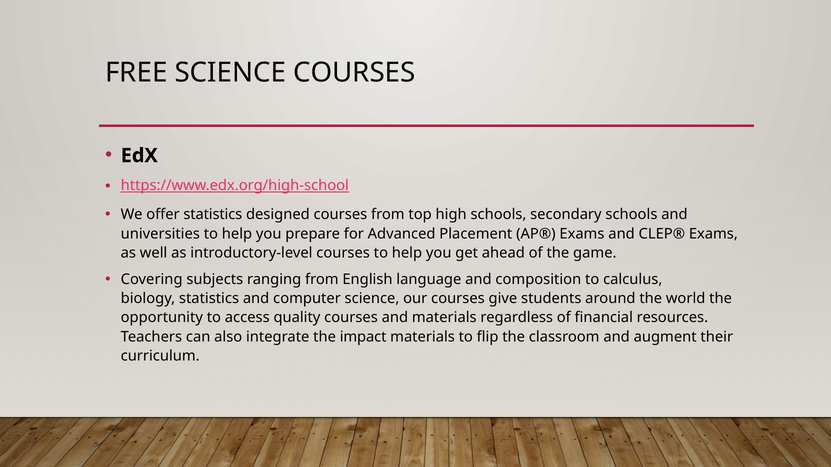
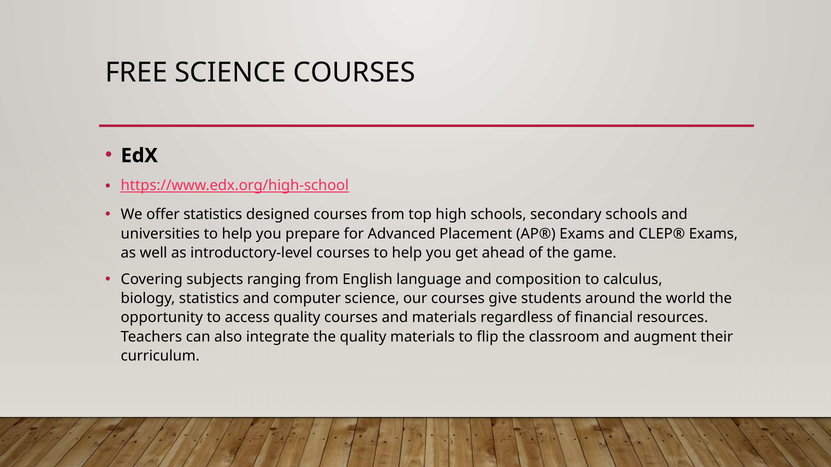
the impact: impact -> quality (363, 337)
